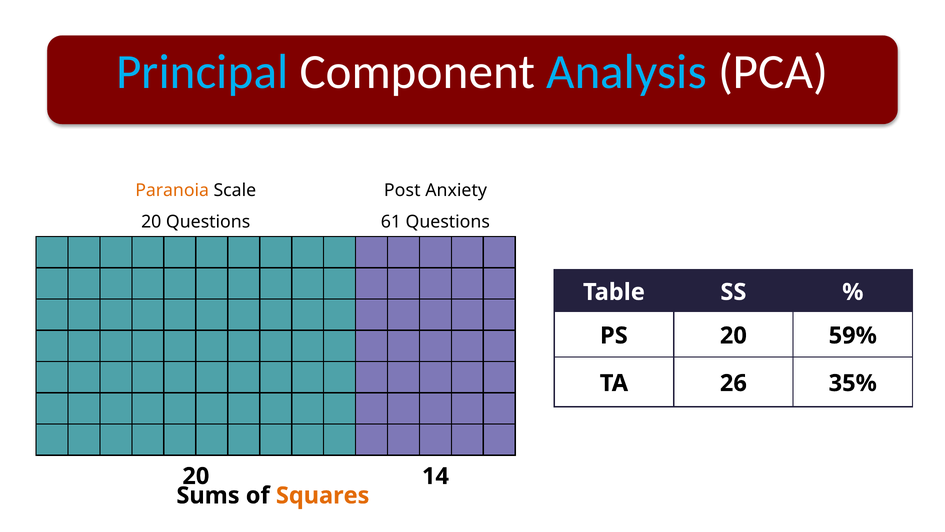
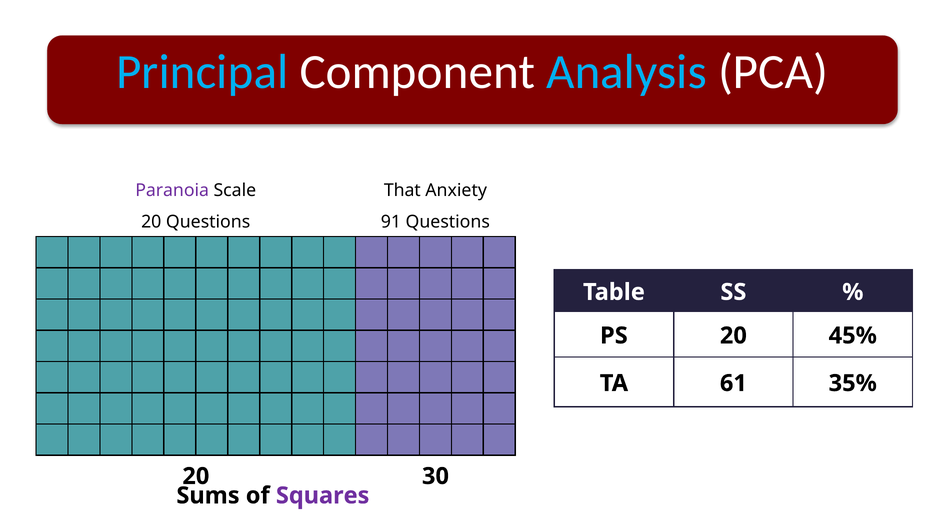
Paranoia colour: orange -> purple (172, 190)
Post: Post -> That (402, 190)
61: 61 -> 91 (391, 222)
59%: 59% -> 45% (853, 335)
26: 26 -> 61 (733, 383)
14: 14 -> 30 (435, 476)
Squares colour: orange -> purple (323, 495)
